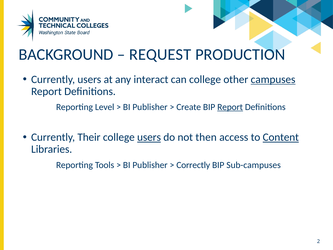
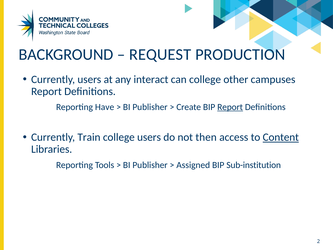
campuses underline: present -> none (273, 79)
Level: Level -> Have (105, 107)
Their: Their -> Train (89, 137)
users underline: present -> none (149, 137)
Correctly: Correctly -> Assigned (193, 165)
Sub-campuses: Sub-campuses -> Sub-institution (254, 165)
